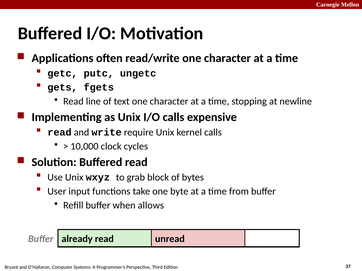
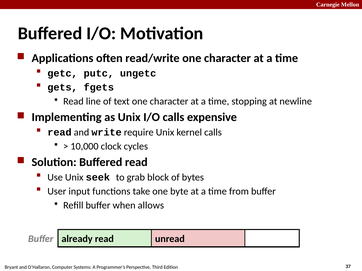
wxyz: wxyz -> seek (98, 178)
